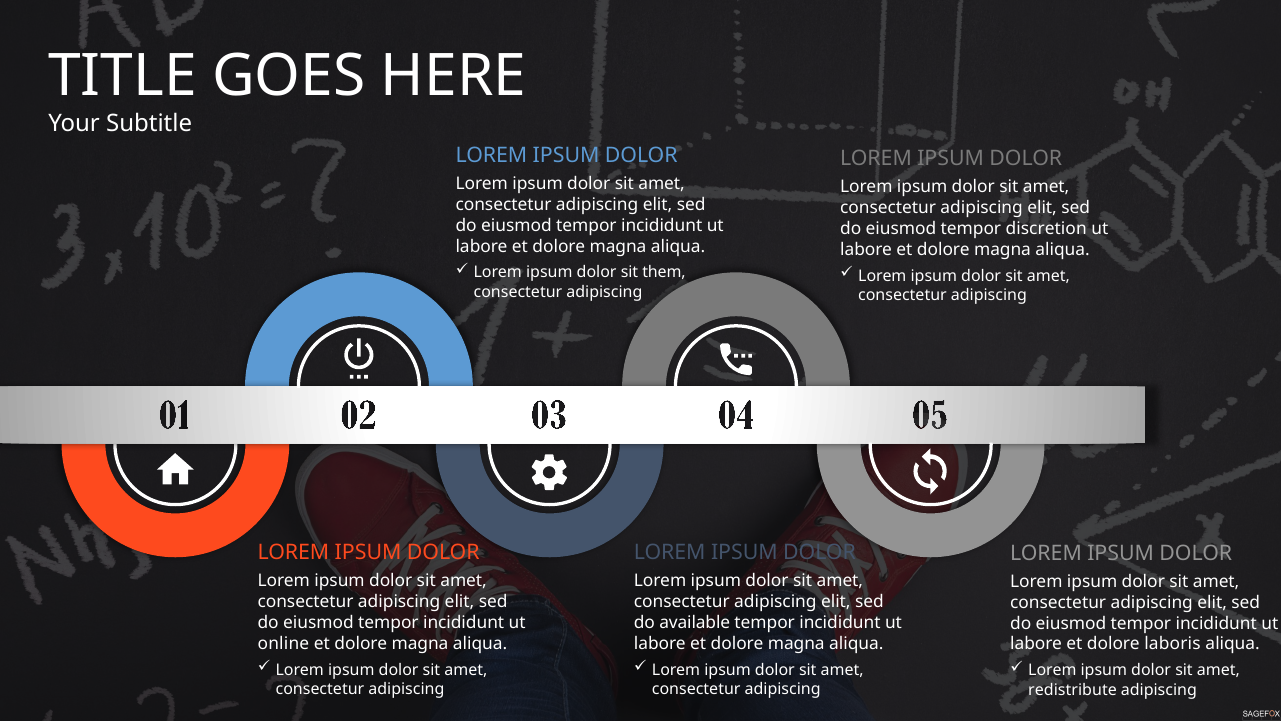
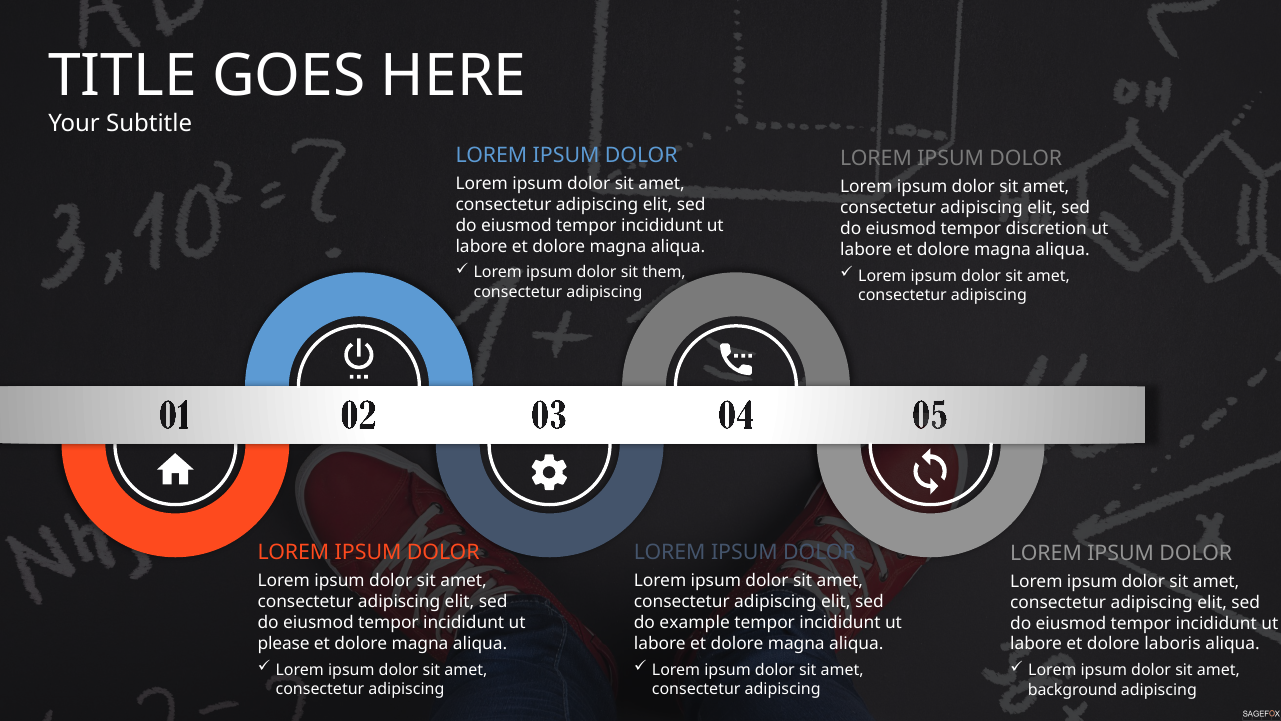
available: available -> example (695, 622)
online: online -> please (284, 643)
redistribute: redistribute -> background (1073, 689)
